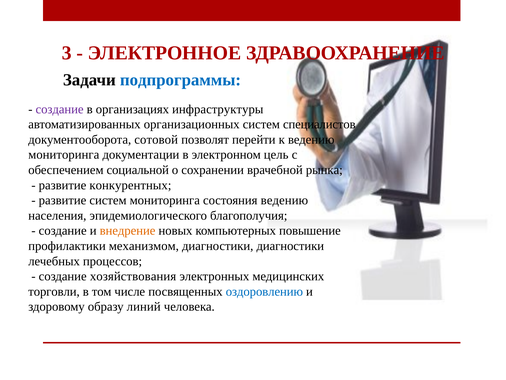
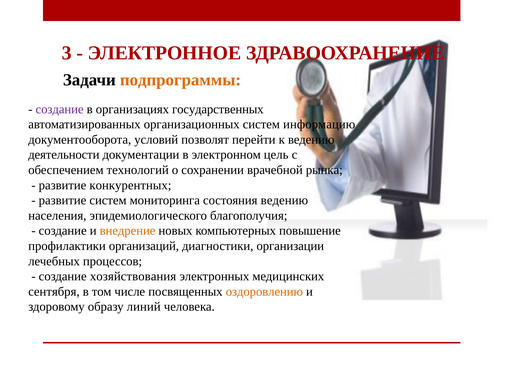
подпрограммы colour: blue -> orange (180, 80)
инфраструктуры: инфраструктуры -> государственных (218, 109)
специалистов: специалистов -> информацию (319, 124)
сотовой: сотовой -> условий (156, 139)
мониторинга: мониторинга -> деятельности (64, 155)
социальной: социальной -> технологий (138, 170)
механизмом: механизмом -> организаций (144, 246)
диагностики диагностики: диагностики -> организации (290, 246)
торговли: торговли -> сентября (54, 291)
оздоровлению colour: blue -> orange (264, 291)
